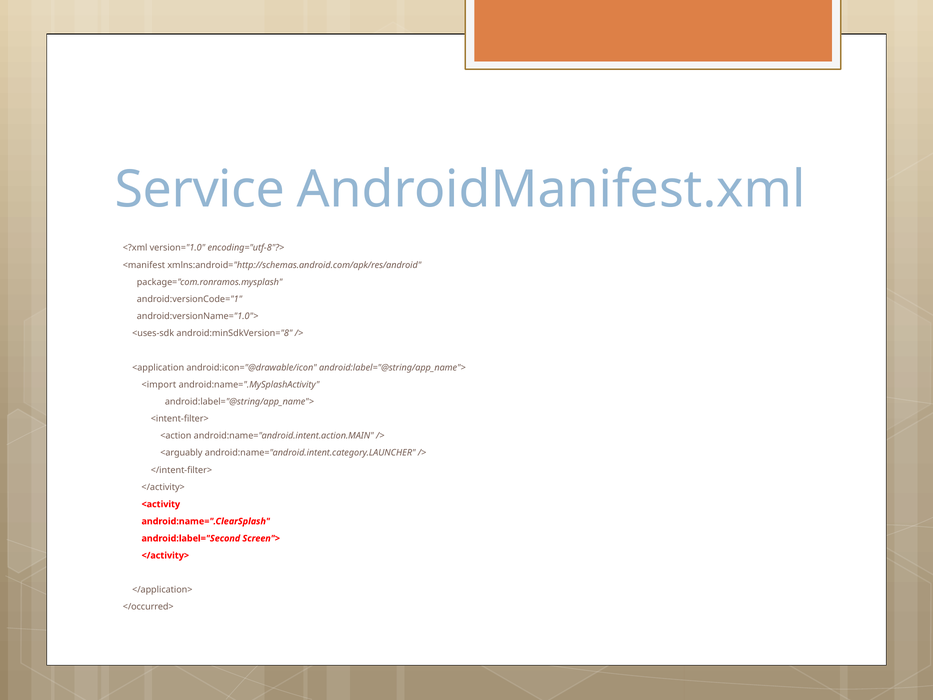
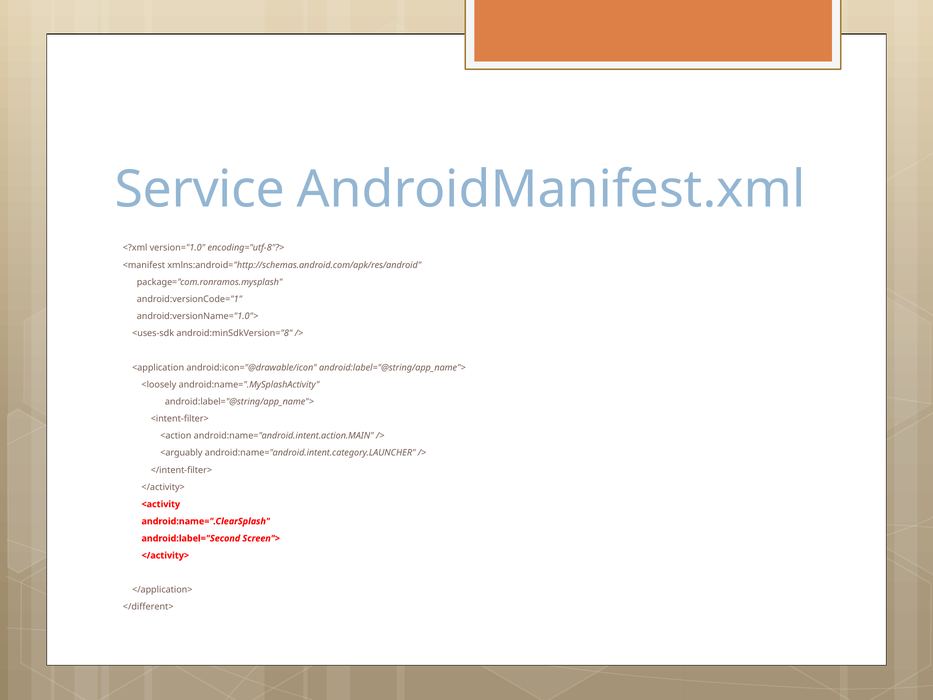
<import: <import -> <loosely (159, 384)
</occurred>: </occurred> -> </different> (148, 607)
